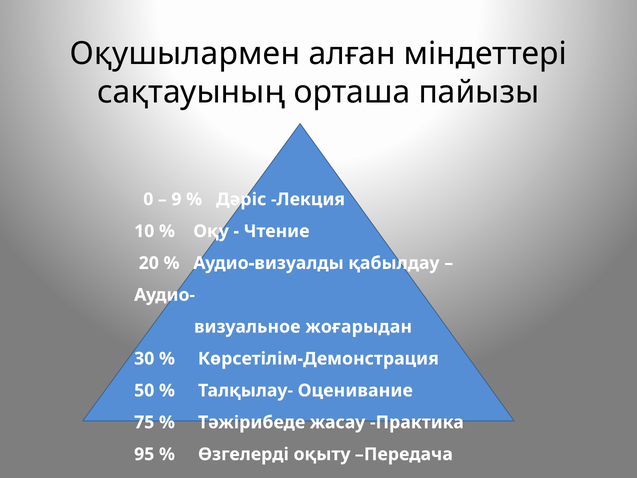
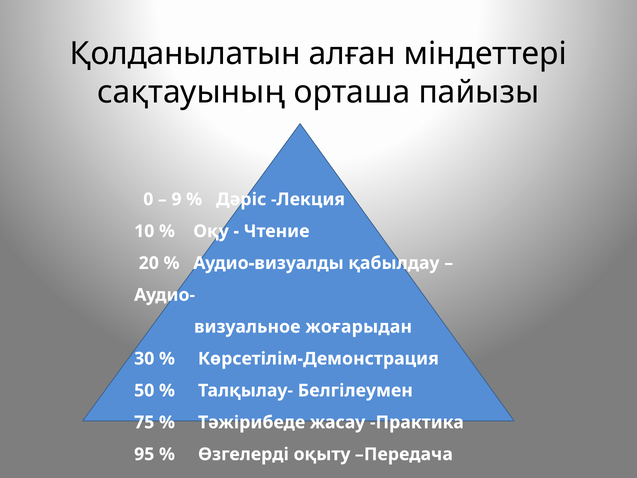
Оқушылармен: Оқушылармен -> Қолданылатын (185, 54)
Оценивание: Оценивание -> Белгілеумен (355, 390)
